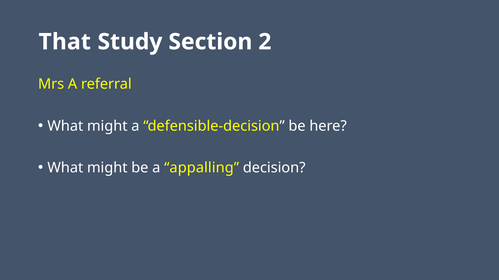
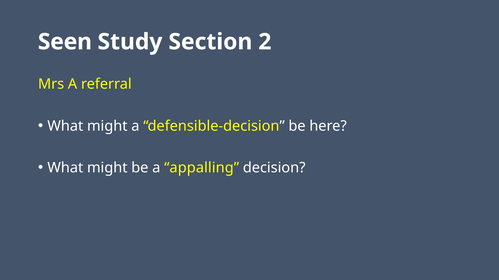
That: That -> Seen (65, 42)
